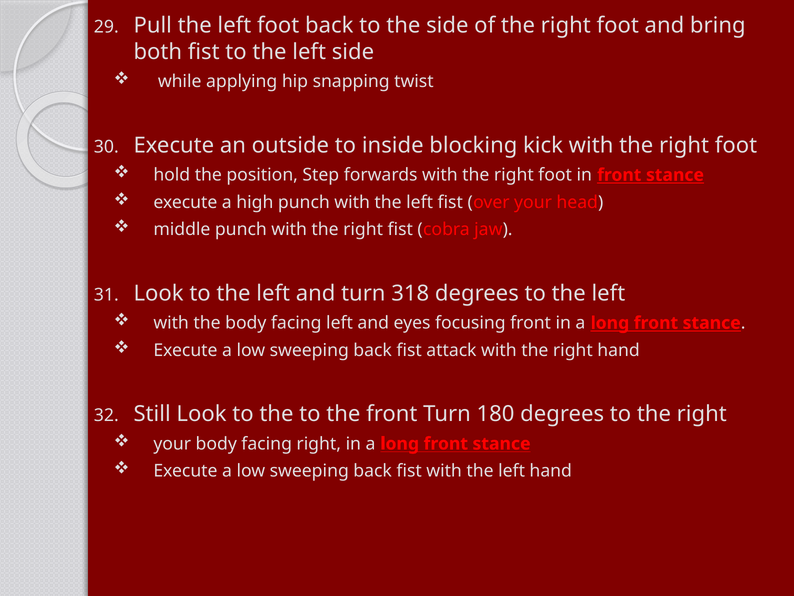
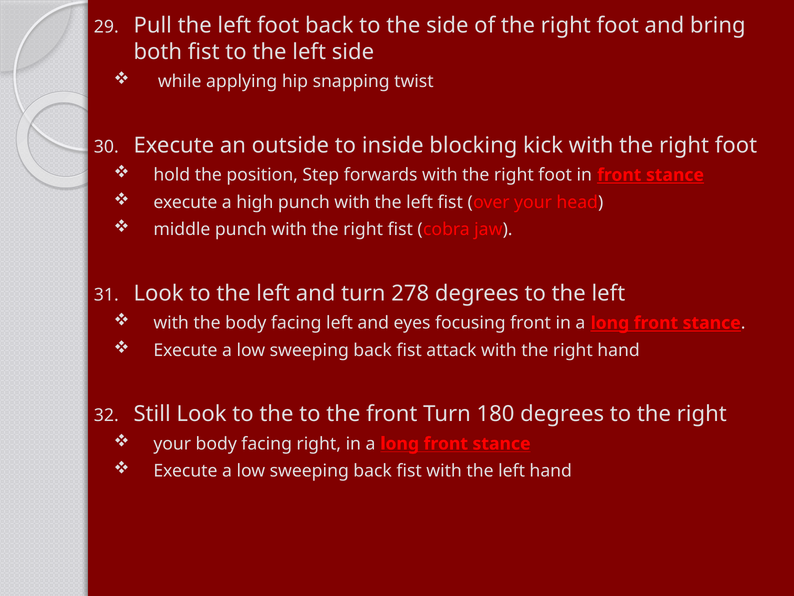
318: 318 -> 278 (410, 293)
